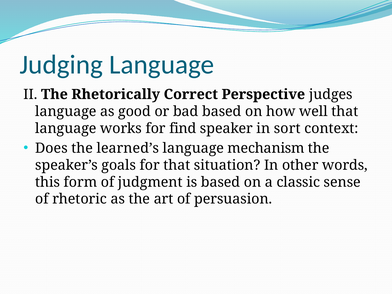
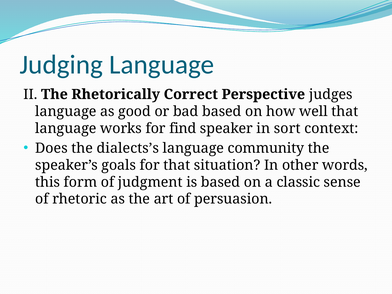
learned’s: learned’s -> dialects’s (128, 148)
mechanism: mechanism -> community (266, 148)
